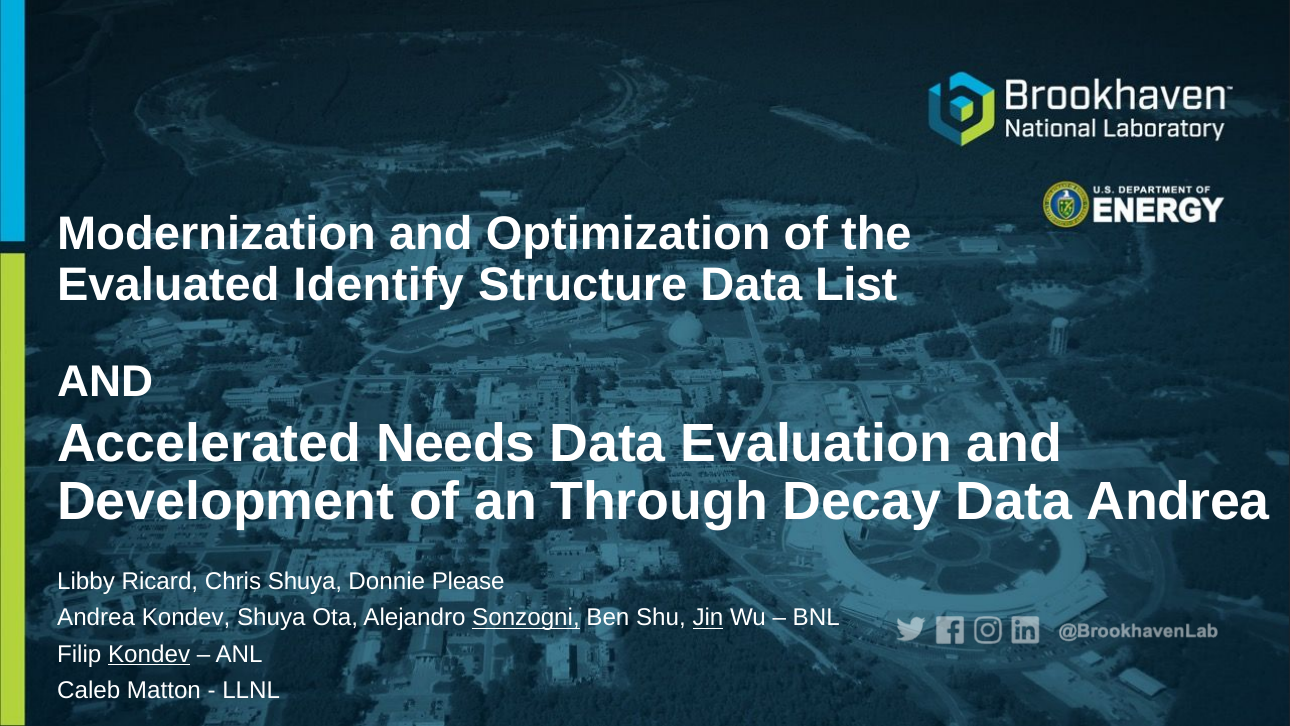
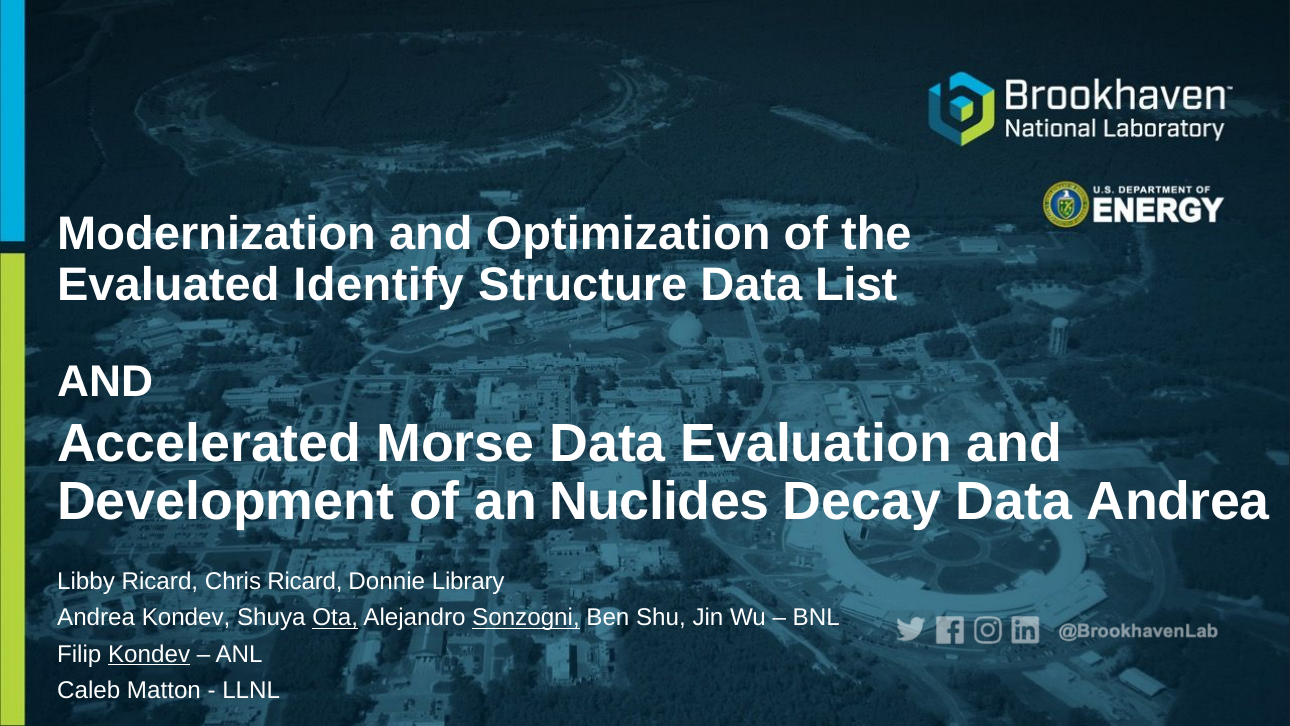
Needs: Needs -> Morse (455, 443)
Through: Through -> Nuclides (659, 501)
Chris Shuya: Shuya -> Ricard (305, 581)
Please: Please -> Library (468, 581)
Ota underline: none -> present (335, 617)
Jin underline: present -> none (708, 617)
